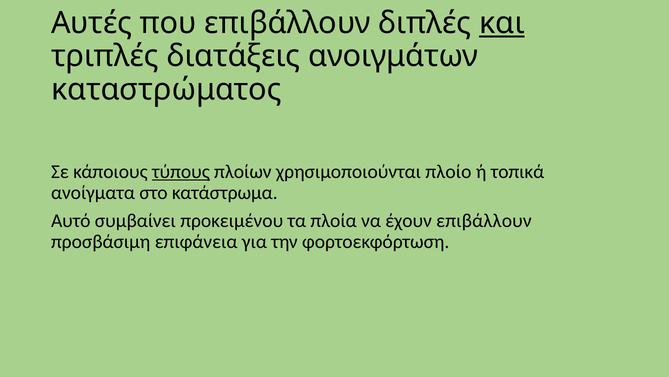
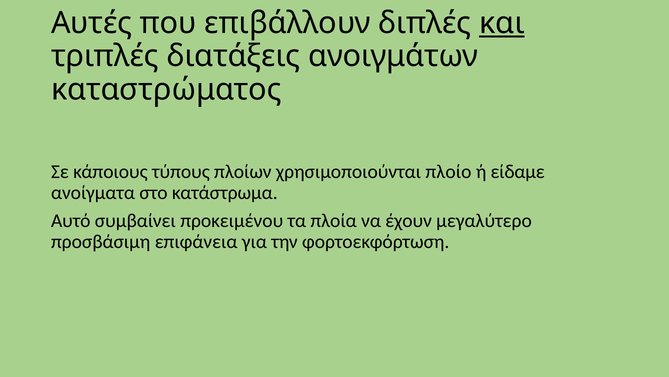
τύπους underline: present -> none (181, 171)
τοπικά: τοπικά -> είδαμε (518, 171)
έχουν επιβάλλουν: επιβάλλουν -> μεγαλύτερο (484, 220)
